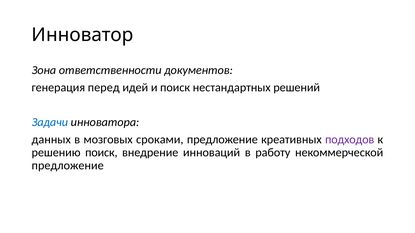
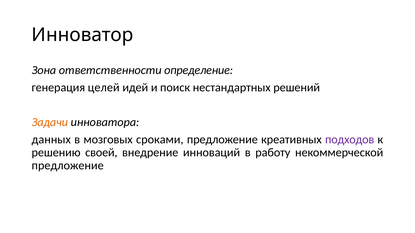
документов: документов -> определение (199, 70)
перед: перед -> целей (104, 88)
Задачи colour: blue -> orange (50, 122)
решению поиск: поиск -> своей (101, 153)
